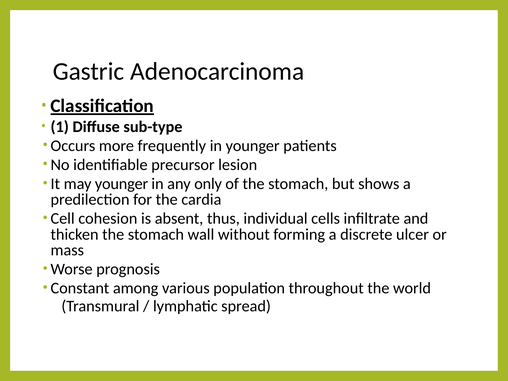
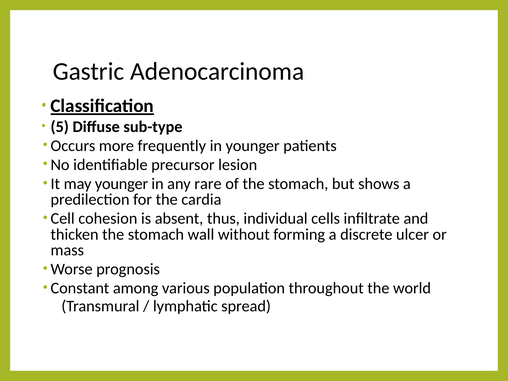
1: 1 -> 5 (60, 127)
only: only -> rare (208, 184)
